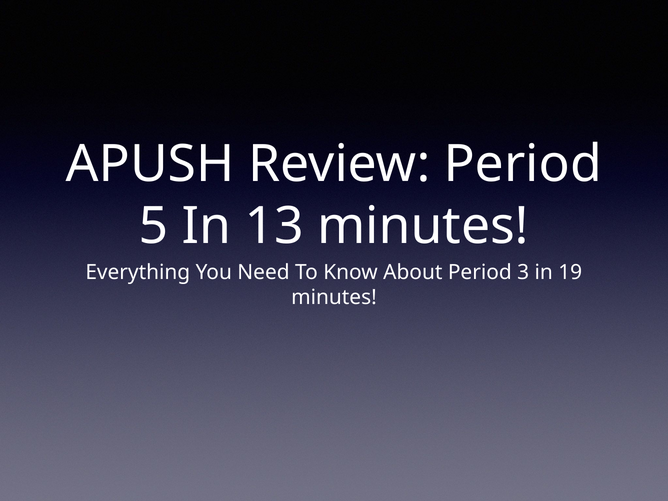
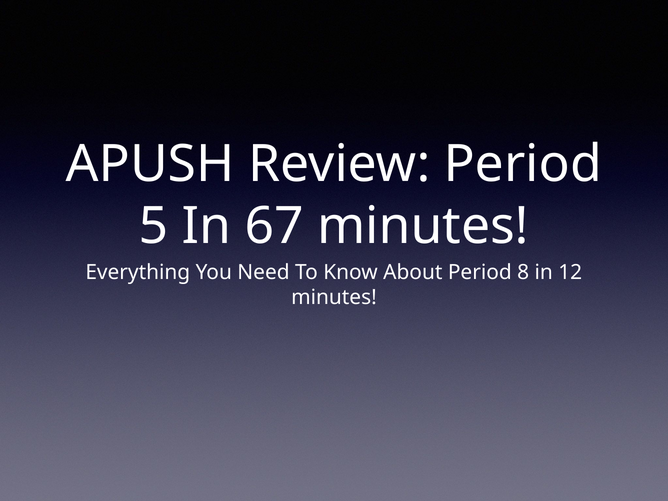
13: 13 -> 67 (274, 226)
3: 3 -> 8 (523, 272)
19: 19 -> 12 (570, 272)
